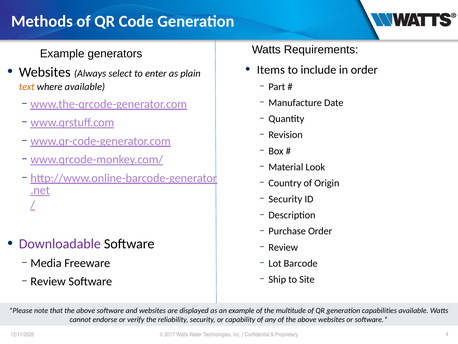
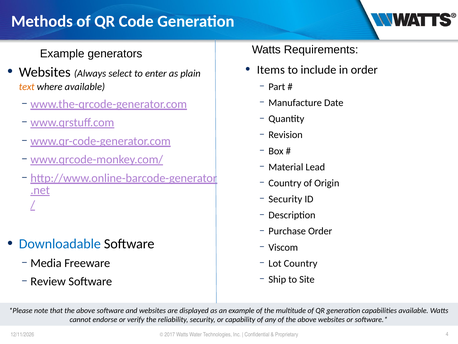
Look: Look -> Lead (315, 167)
Downloadable colour: purple -> blue (60, 243)
Review: Review -> Viscom (283, 247)
Lot Barcode: Barcode -> Country (301, 263)
